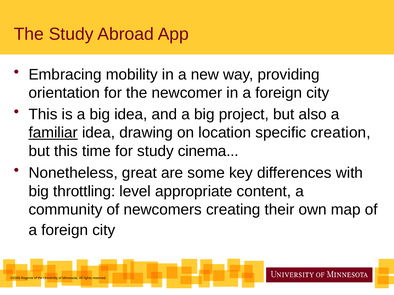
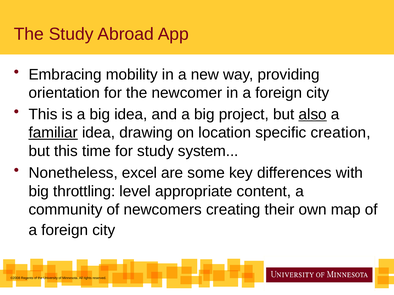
also underline: none -> present (313, 114)
cinema: cinema -> system (208, 151)
great: great -> excel (140, 173)
